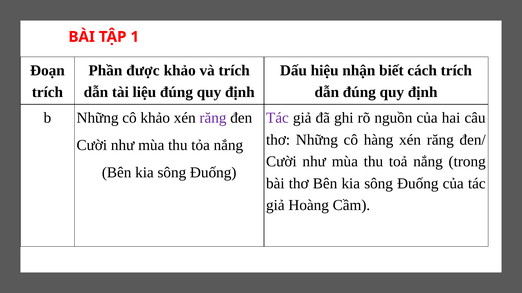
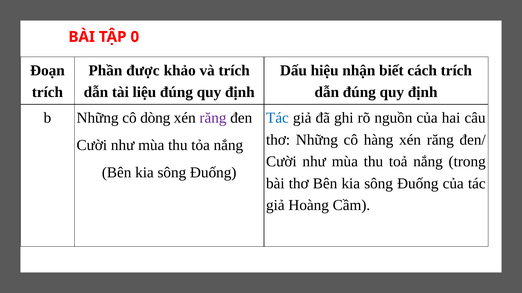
1: 1 -> 0 (135, 37)
cô khảo: khảo -> dòng (155, 118)
Tác colour: purple -> blue (277, 118)
